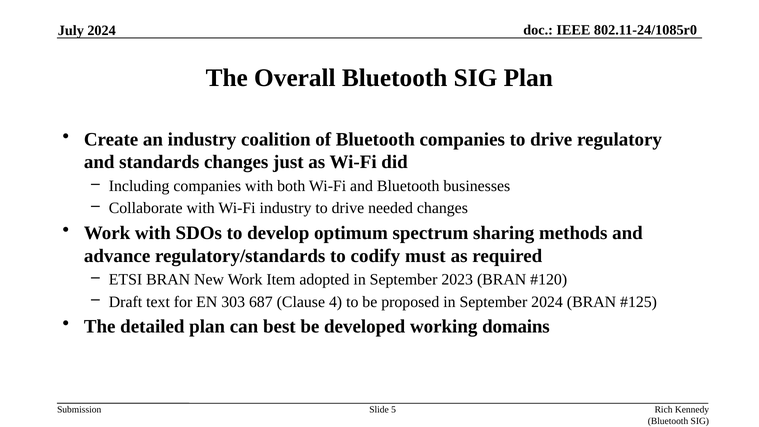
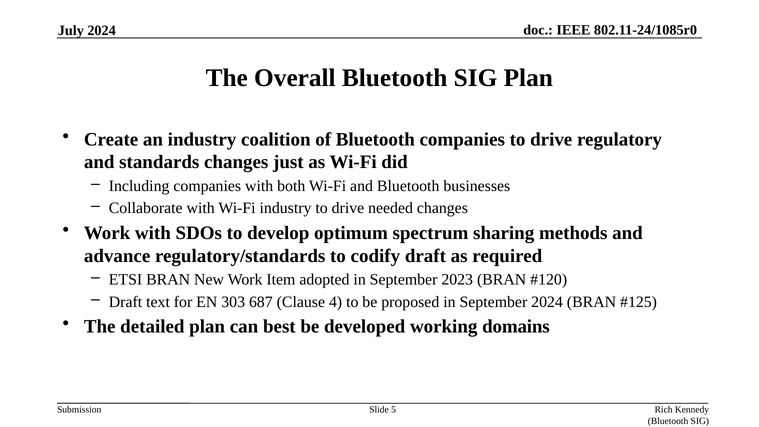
codify must: must -> draft (425, 256)
